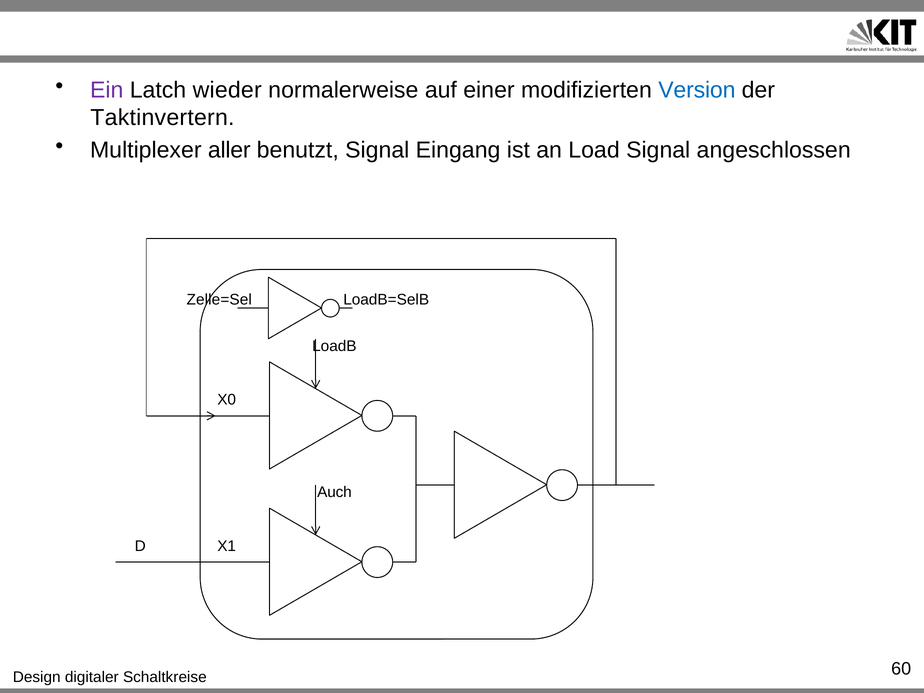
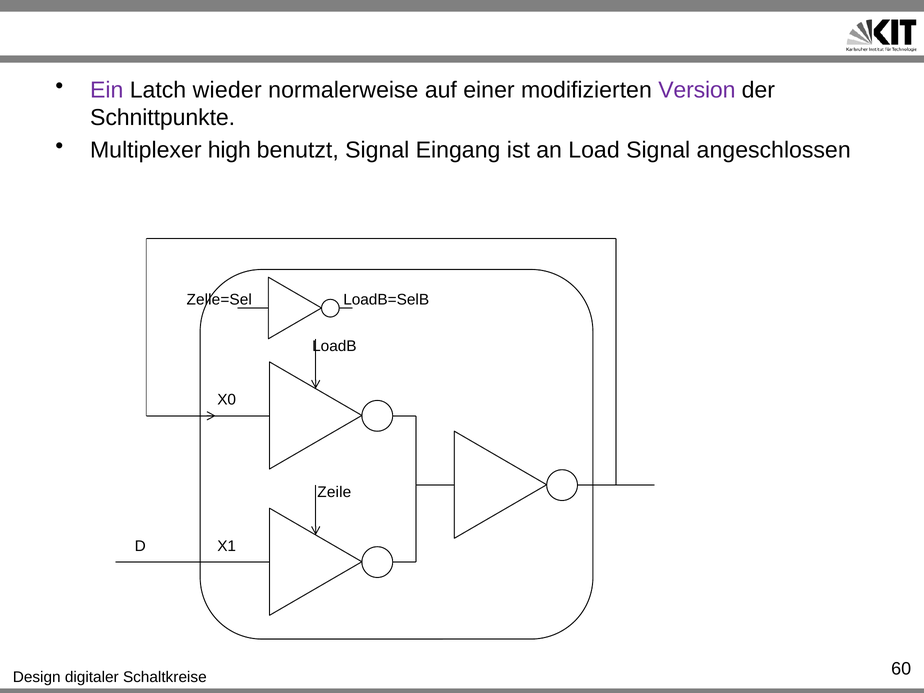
Version colour: blue -> purple (697, 90)
Taktinvertern: Taktinvertern -> Schnittpunkte (163, 118)
aller: aller -> high (229, 150)
Auch: Auch -> Zeile (334, 492)
